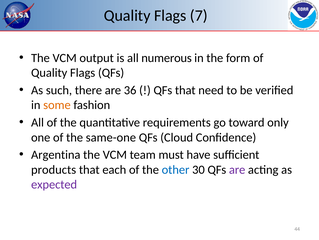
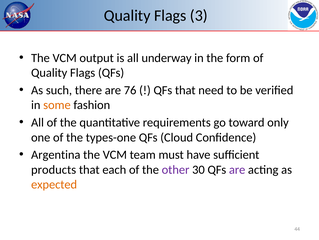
7: 7 -> 3 (199, 15)
numerous: numerous -> underway (167, 58)
36: 36 -> 76 (130, 90)
same-one: same-one -> types-one (111, 137)
other colour: blue -> purple (176, 169)
expected colour: purple -> orange (54, 184)
